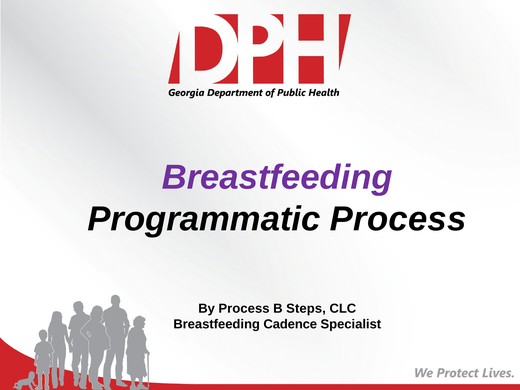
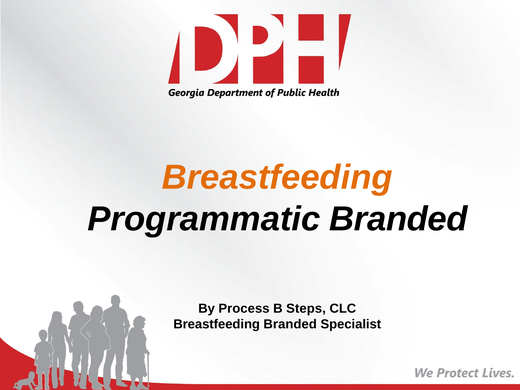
Breastfeeding colour: purple -> orange (277, 177)
Programmatic Process: Process -> Branded (398, 219)
Breastfeeding Cadence: Cadence -> Branded (290, 324)
